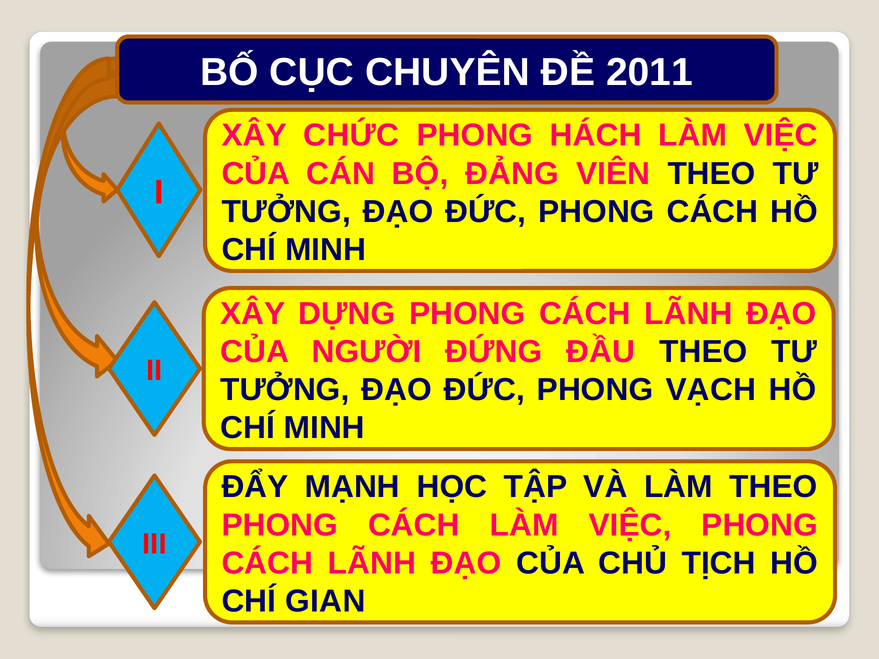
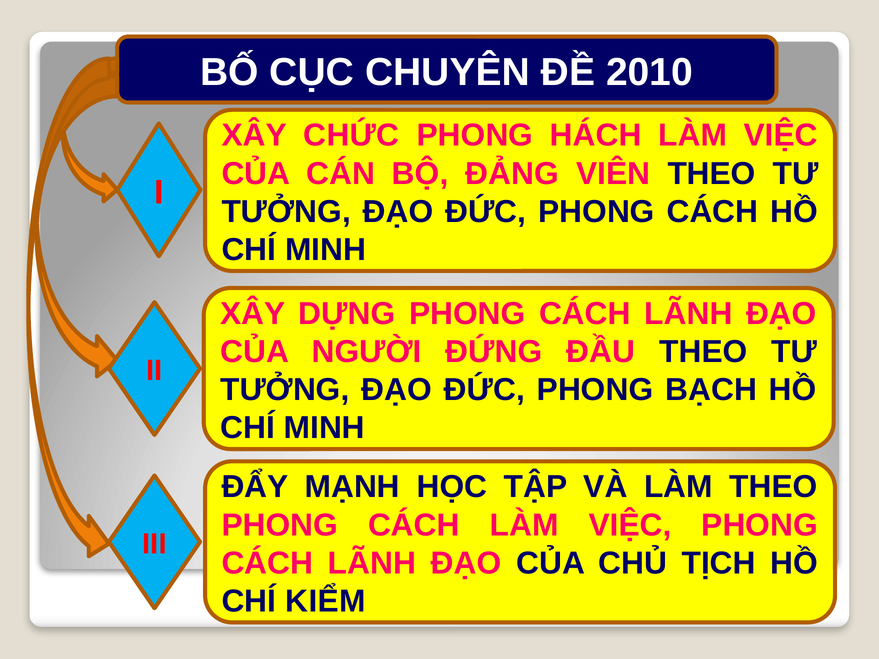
2011: 2011 -> 2010 (649, 72)
VẠCH: VẠCH -> BẠCH (711, 390)
GIAN: GIAN -> KIỂM (325, 601)
